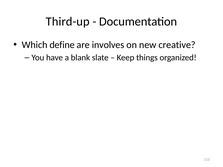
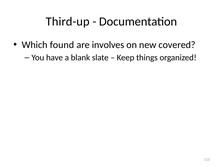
define: define -> found (62, 45)
creative: creative -> covered (177, 45)
